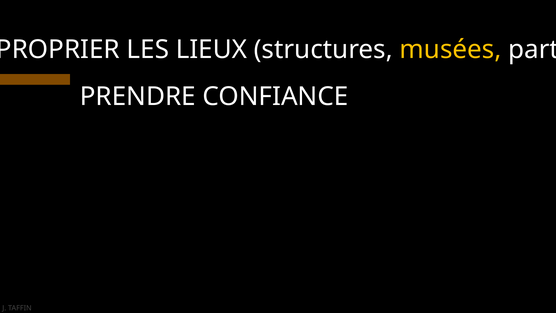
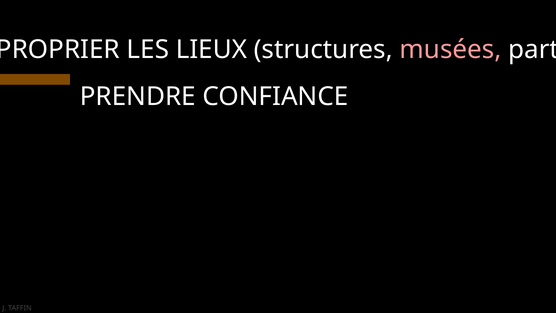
musées colour: yellow -> pink (450, 50)
